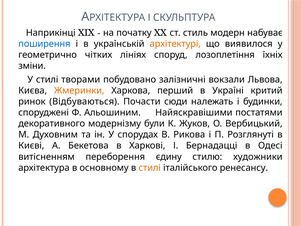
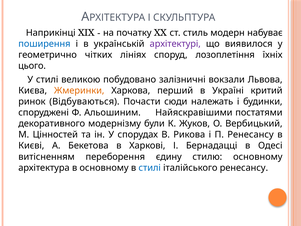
архітектурі colour: orange -> purple (175, 44)
зміни: зміни -> цього (32, 66)
творами: творами -> великою (81, 79)
Духовним: Духовним -> Цінностей (55, 135)
П Розглянуті: Розглянуті -> Ренесансу (251, 135)
стилю художники: художники -> основному (258, 157)
стилі colour: orange -> blue (150, 168)
